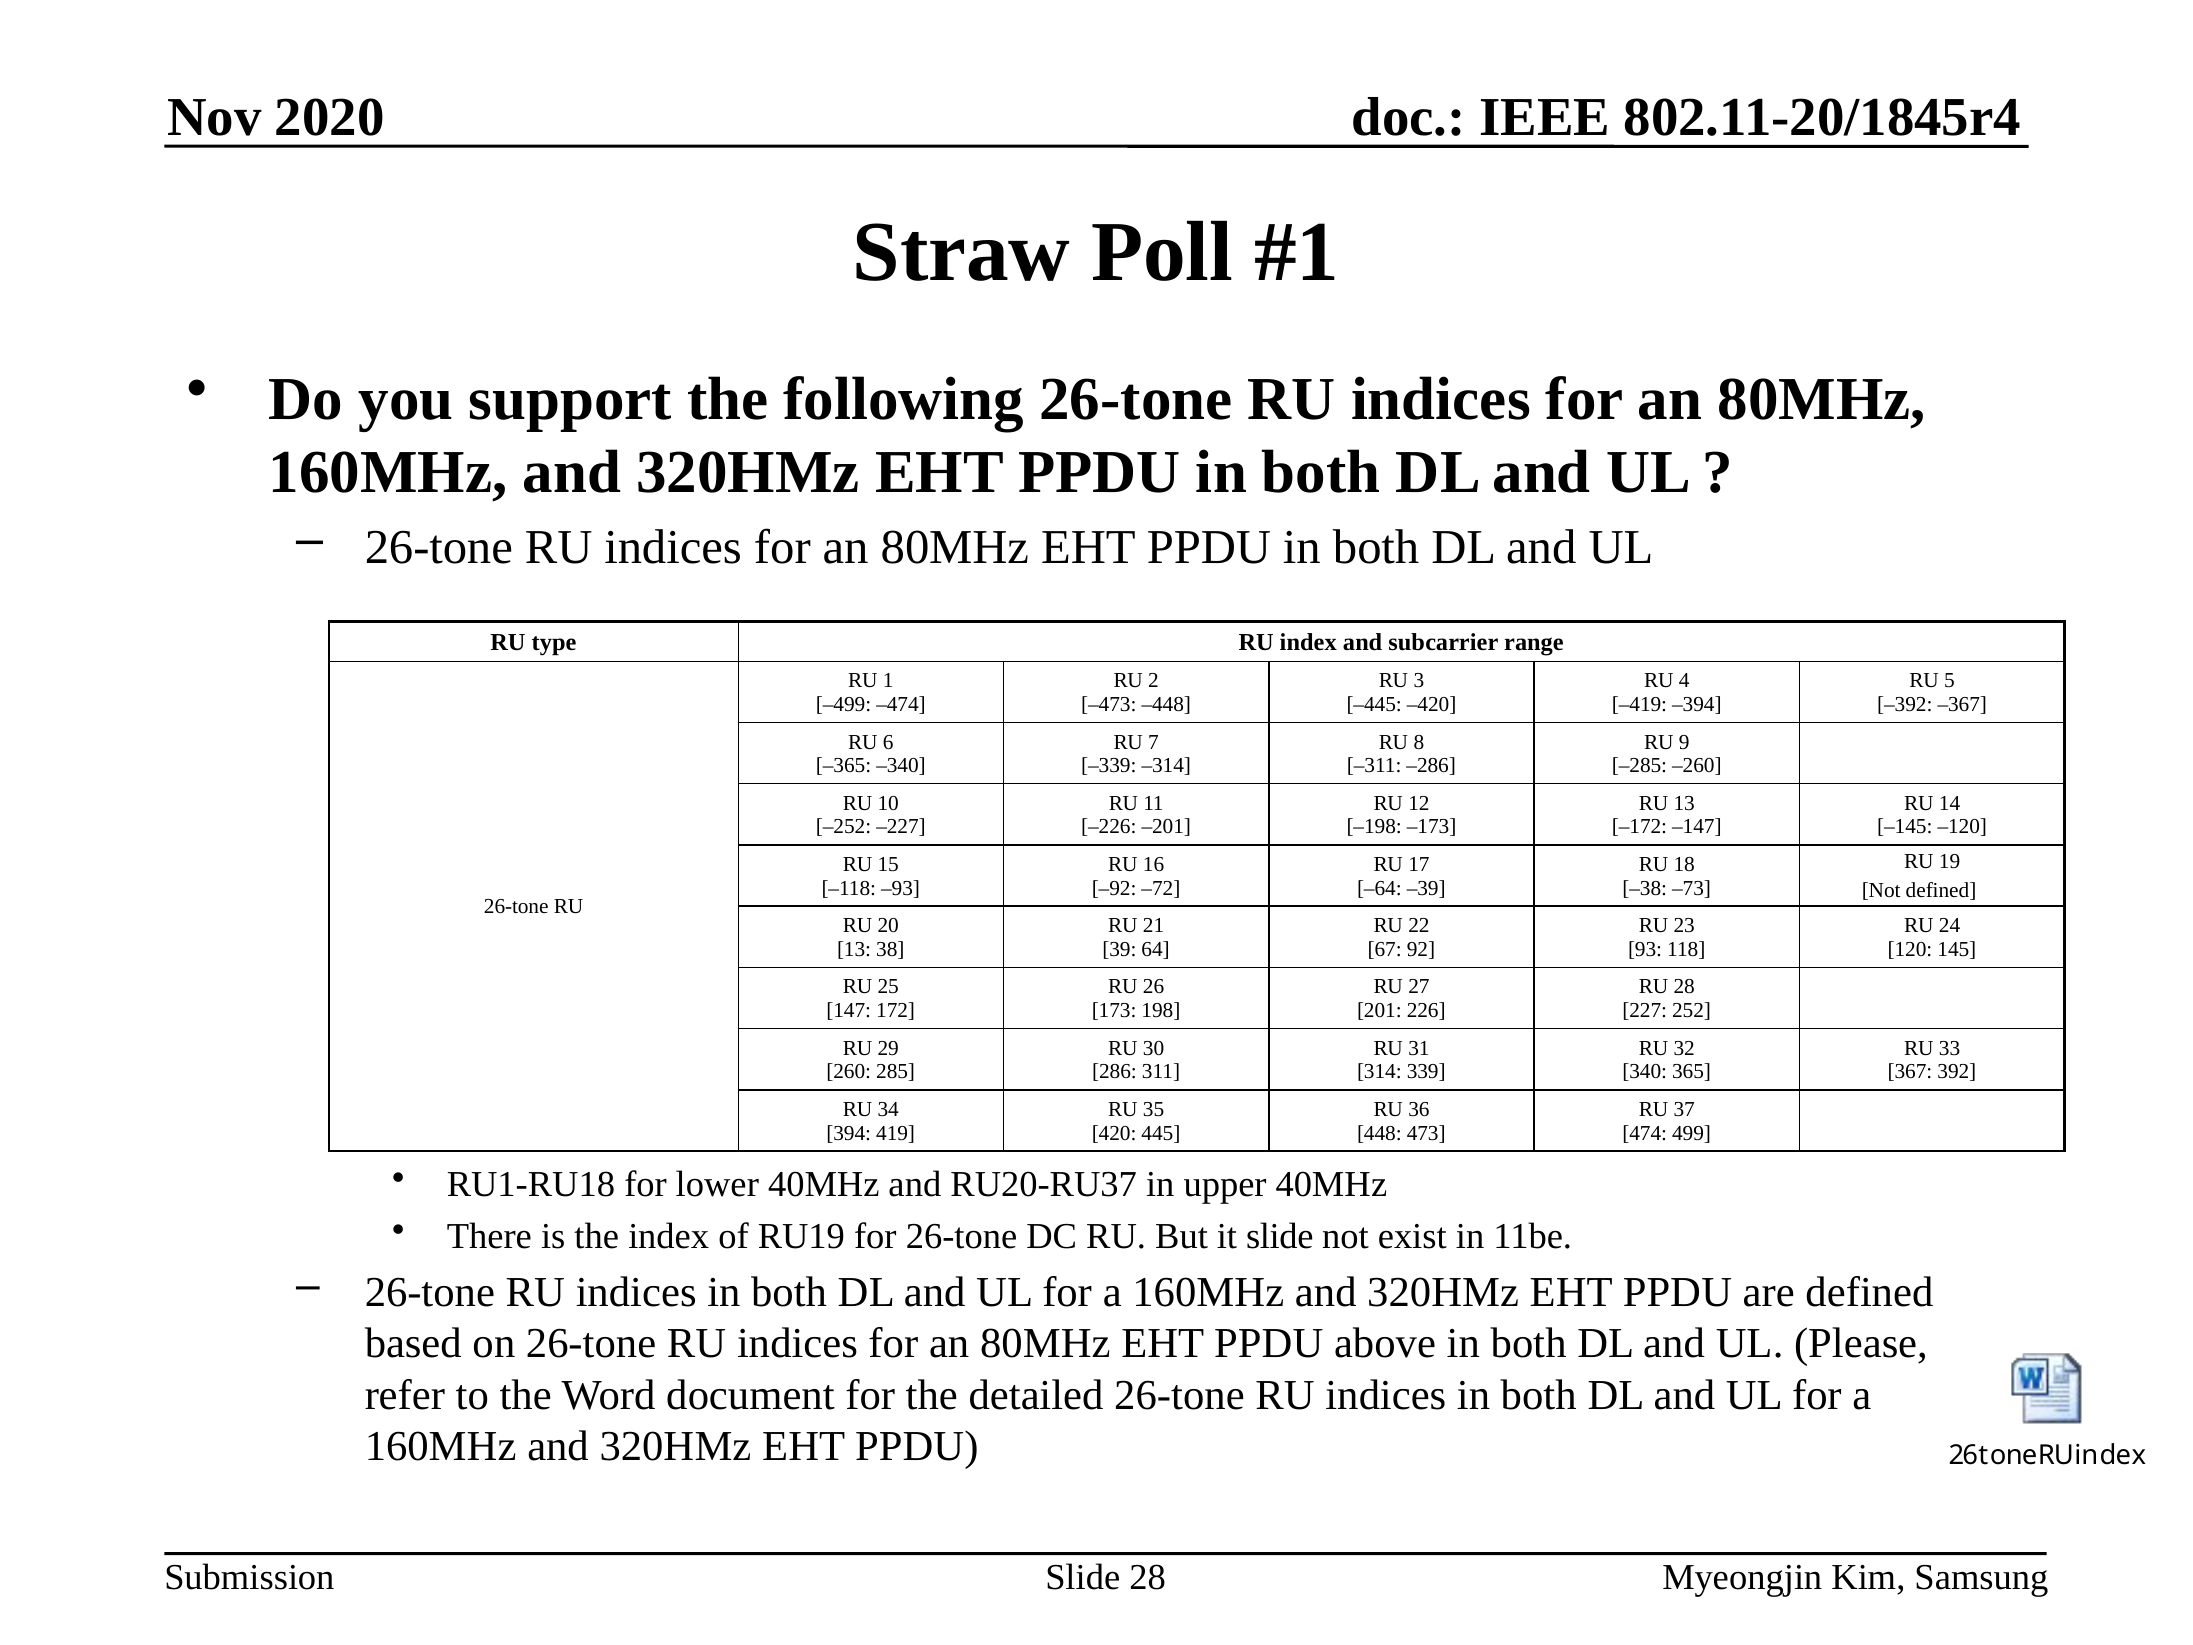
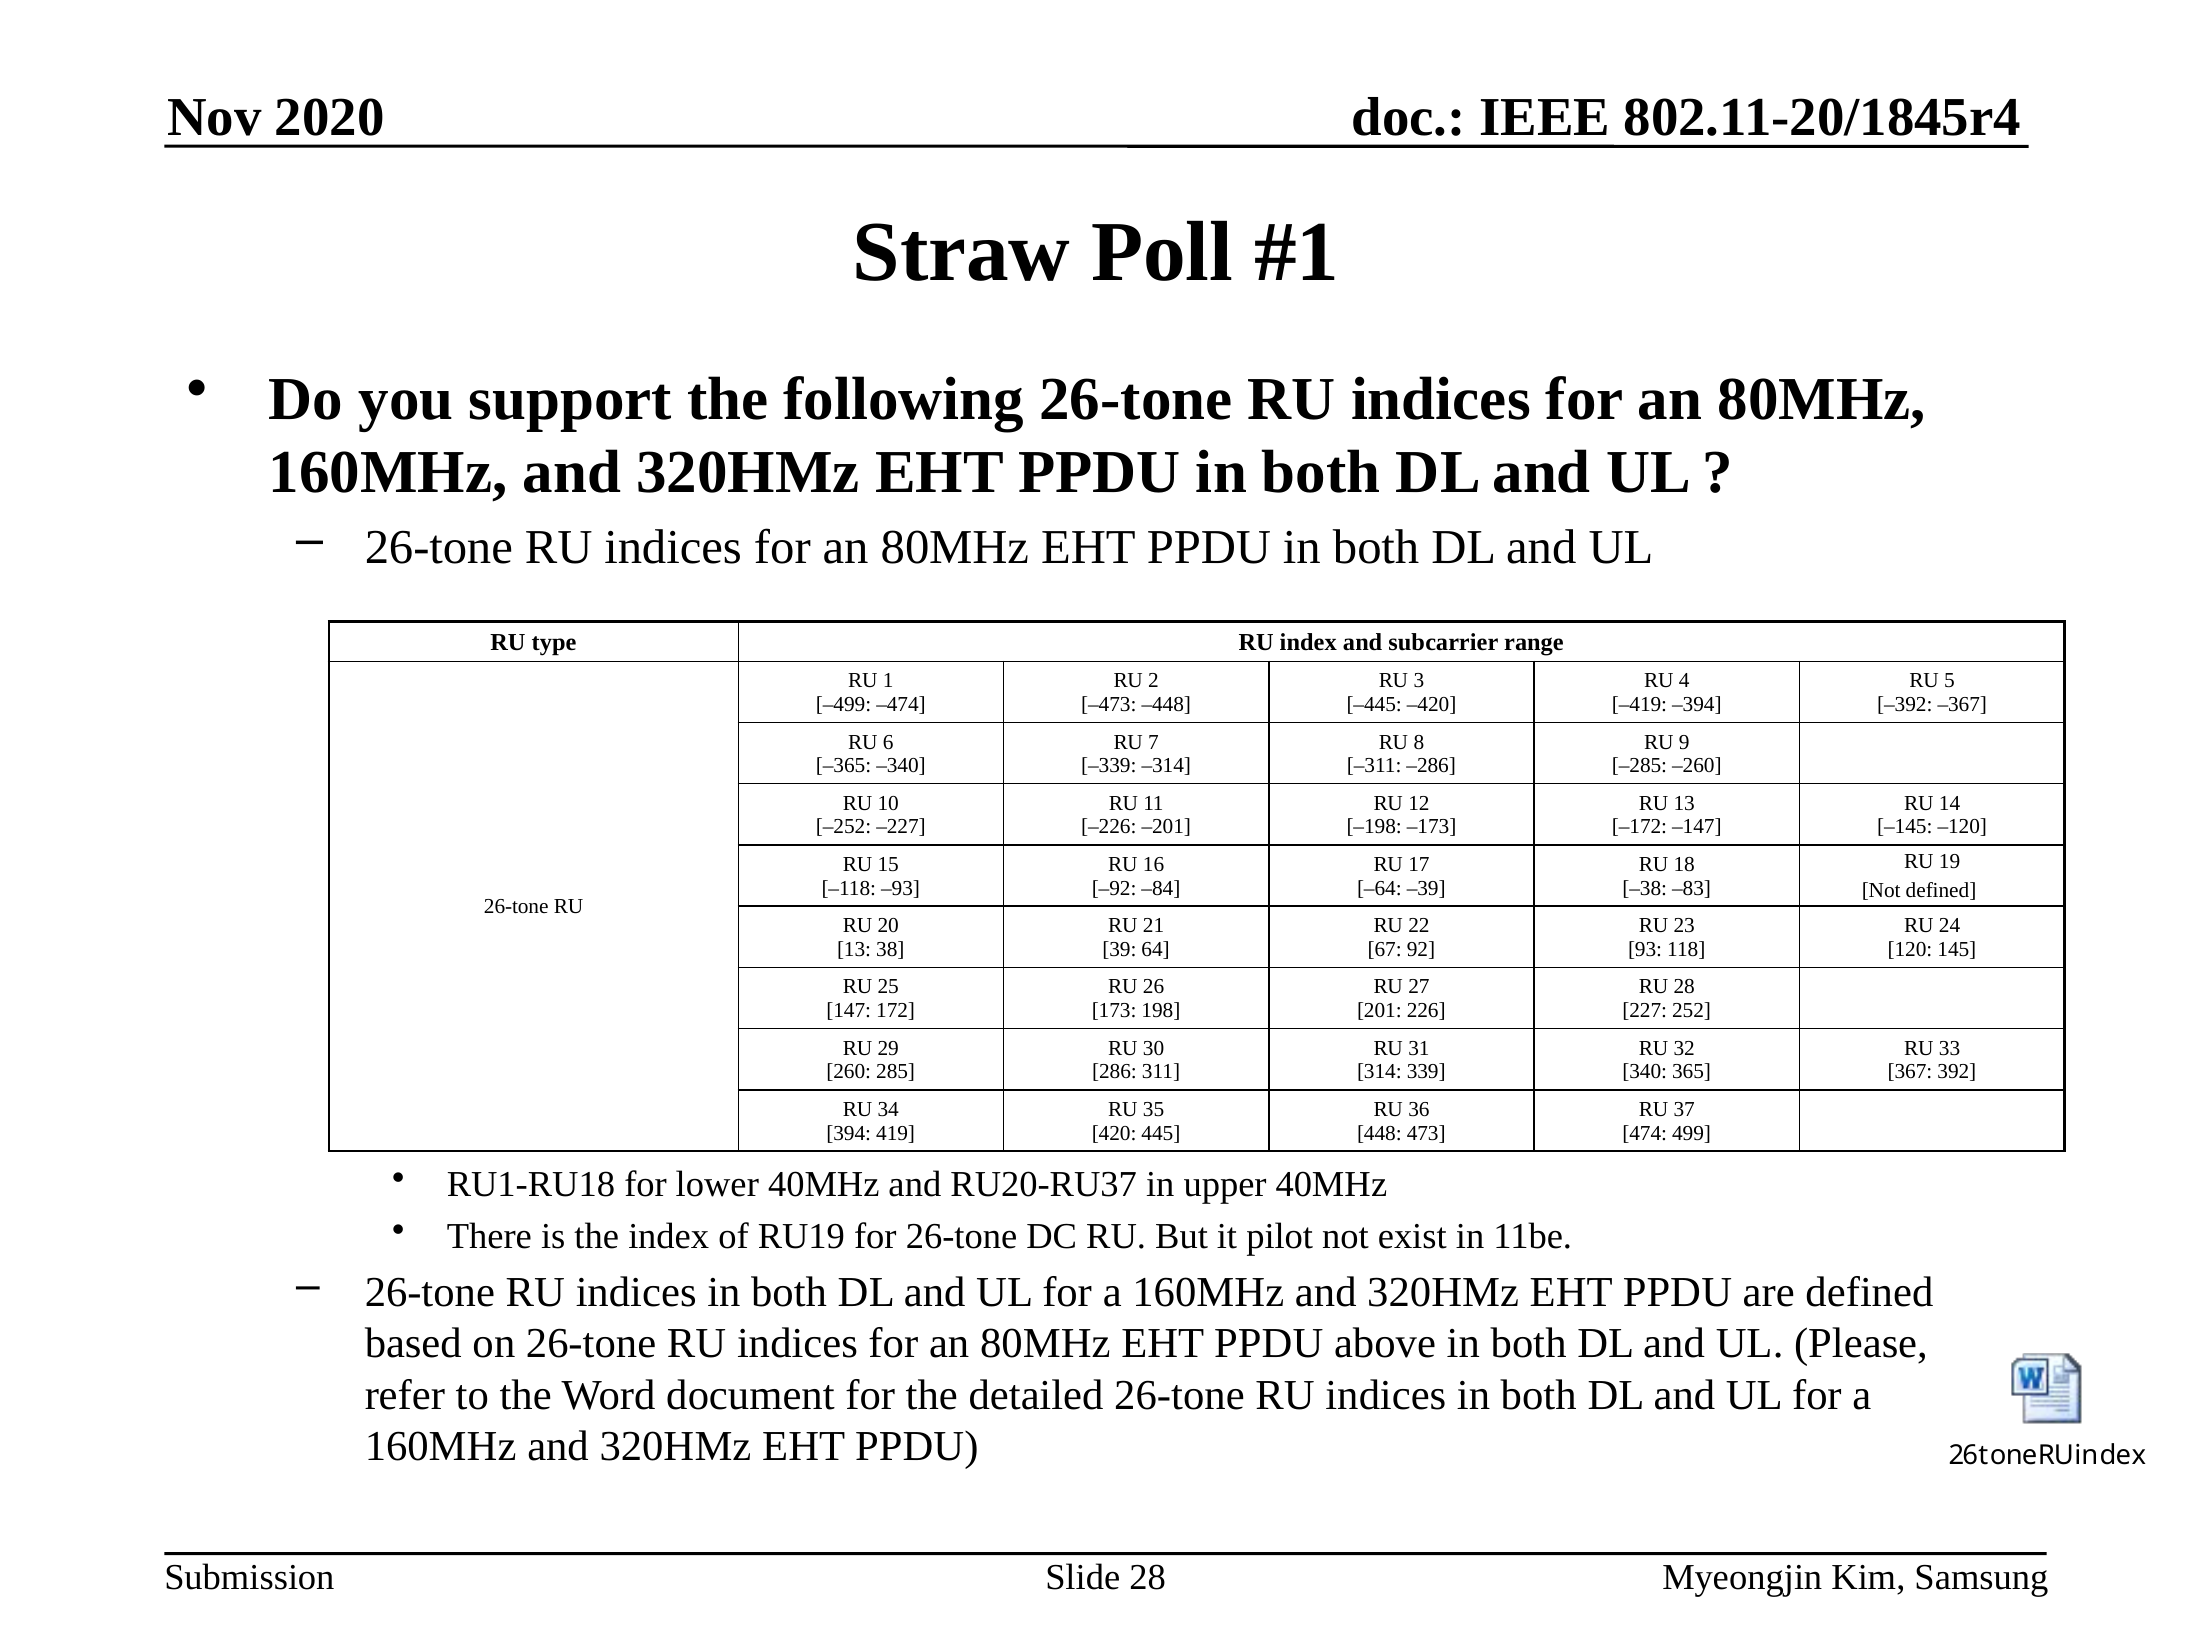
–72: –72 -> –84 (1161, 888)
–73: –73 -> –83 (1692, 888)
it slide: slide -> pilot (1280, 1236)
